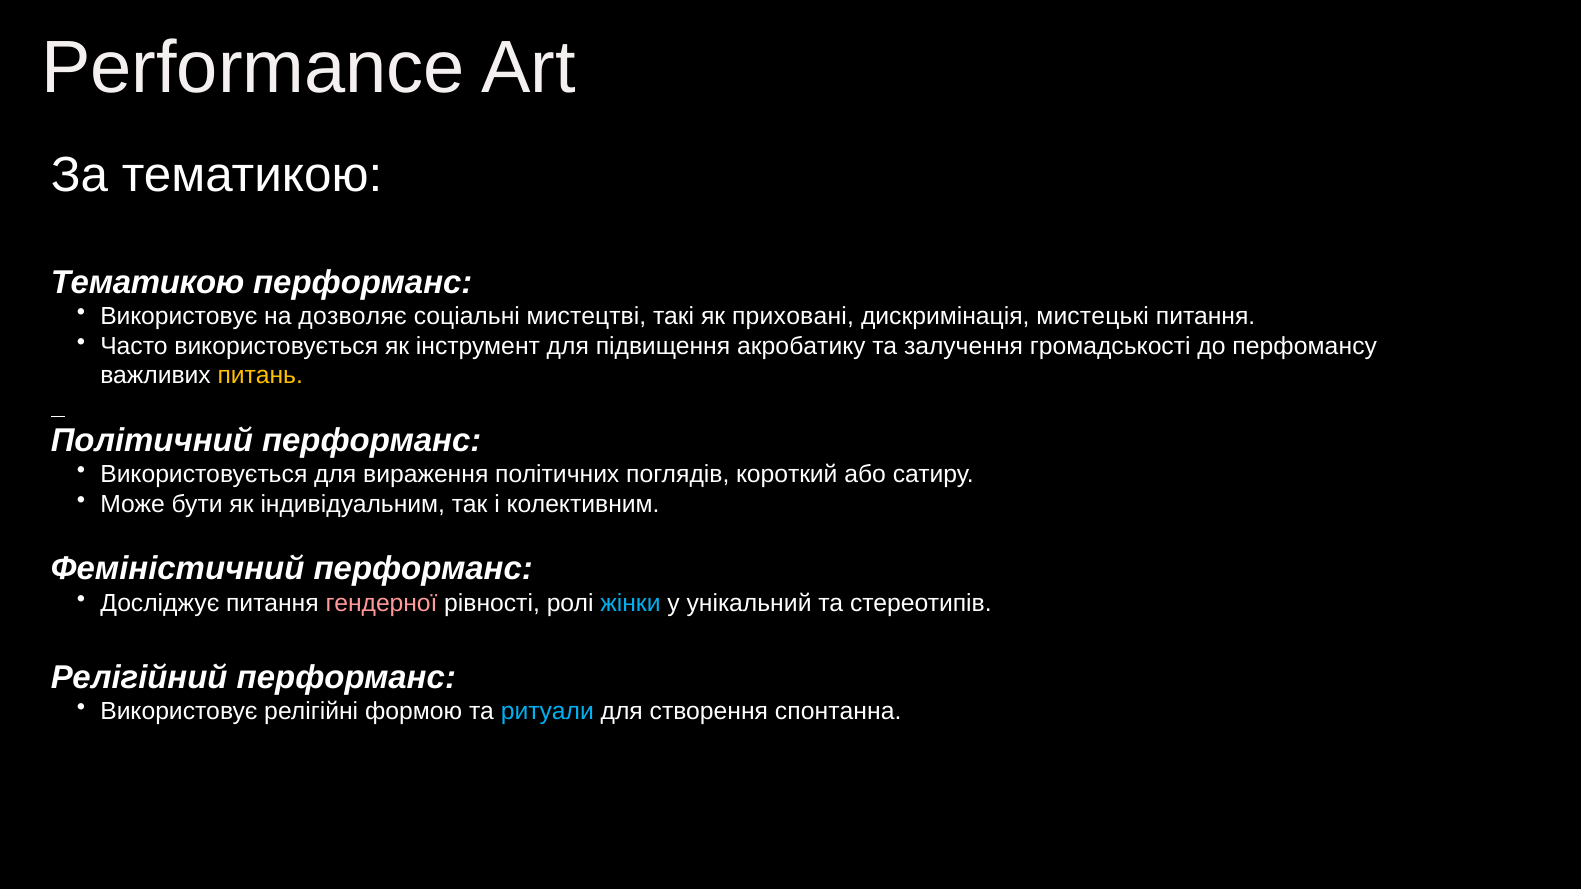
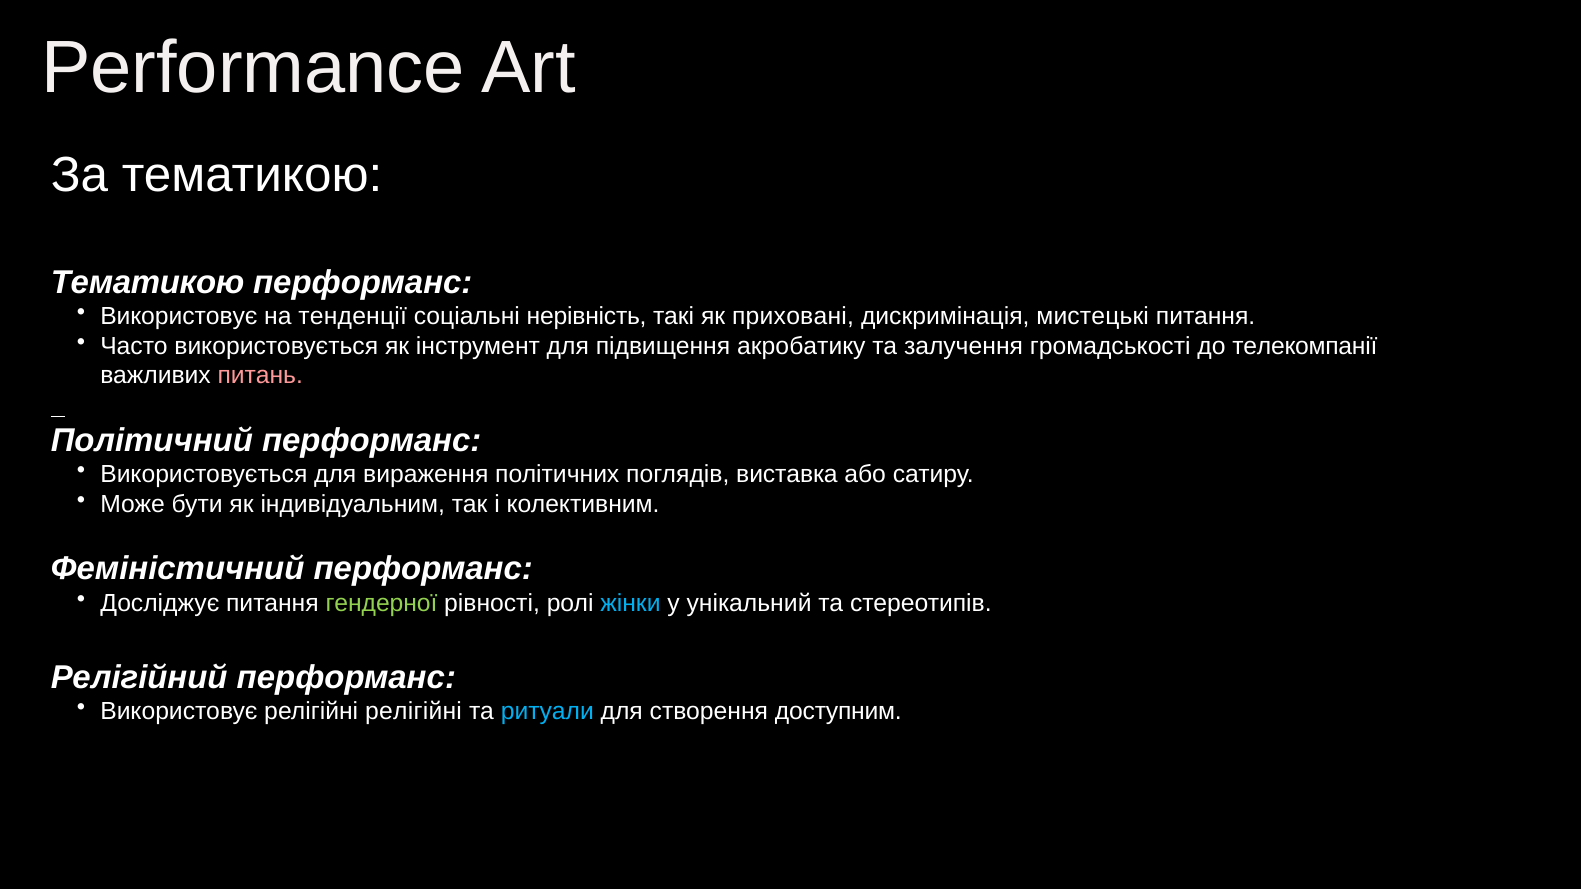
дозволяє: дозволяє -> тенденції (353, 317)
мистецтві: мистецтві -> нерівність (587, 317)
перфомансу: перфомансу -> телекомпанії (1305, 346)
питань colour: yellow -> pink (260, 376)
короткий: короткий -> виставка (787, 475)
гендерної colour: pink -> light green (381, 603)
релігійні формою: формою -> релігійні (414, 712)
спонтанна: спонтанна -> доступним (838, 712)
